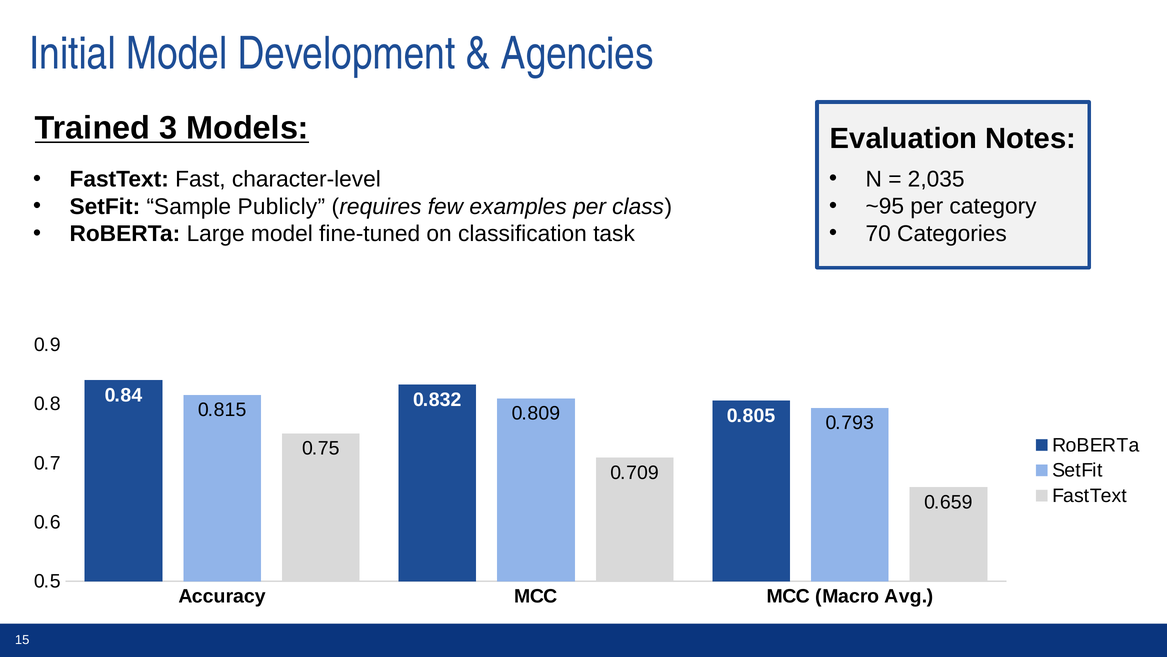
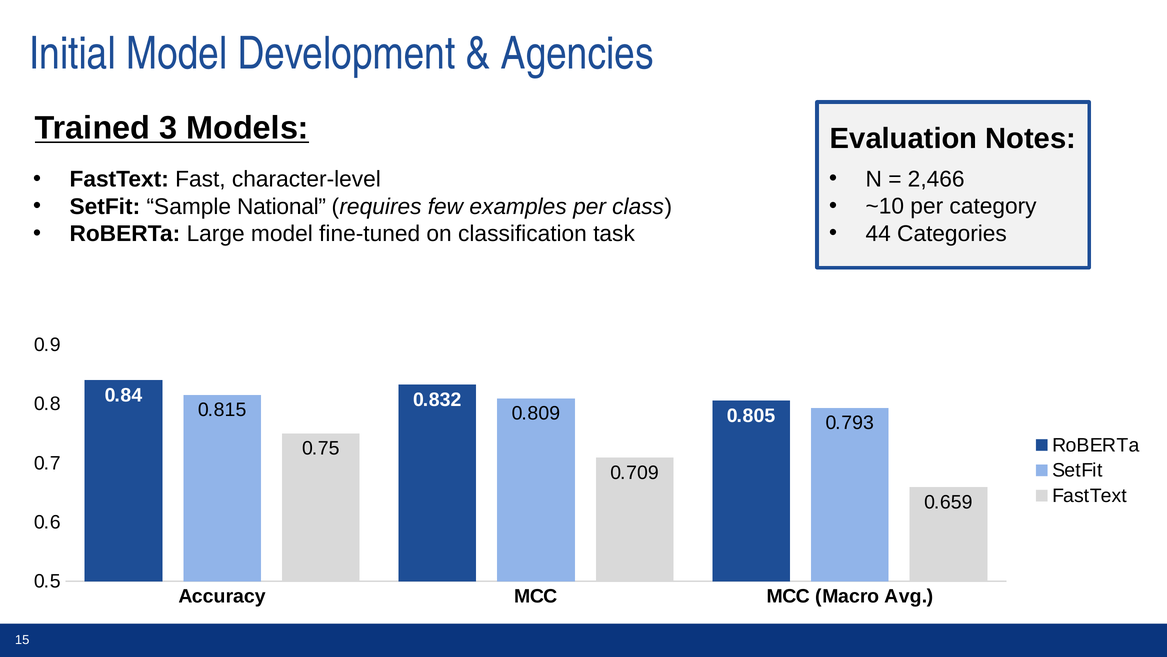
2,035: 2,035 -> 2,466 (936, 179)
~95: ~95 -> ~10 (885, 206)
Publicly: Publicly -> National (282, 207)
70: 70 -> 44 (878, 233)
